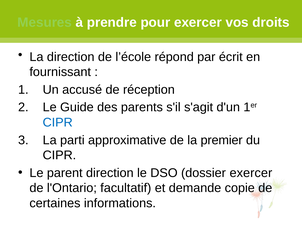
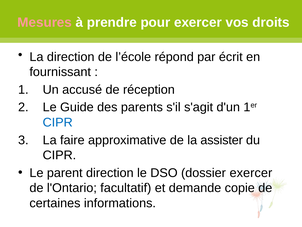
Mesures colour: light green -> pink (45, 22)
parti: parti -> faire (72, 140)
premier: premier -> assister (222, 140)
